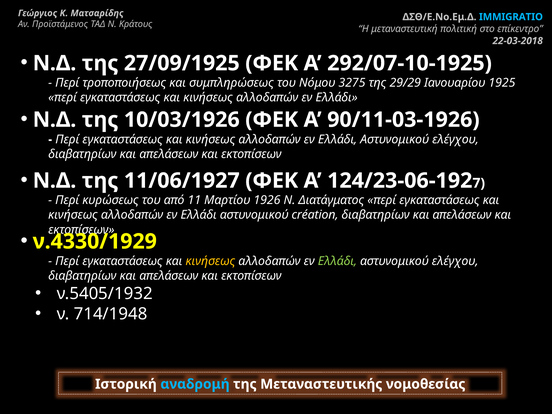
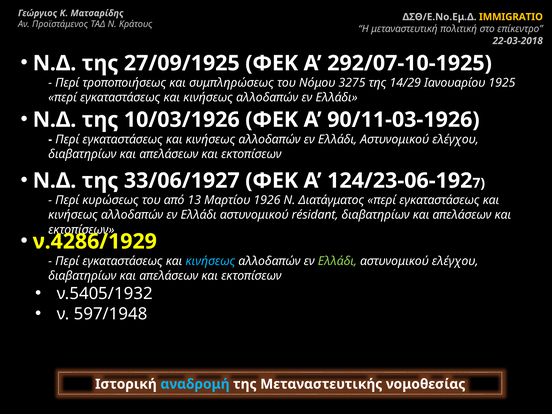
IMMIGRATIO colour: light blue -> yellow (511, 17)
29/29: 29/29 -> 14/29 (405, 83)
11/06/1927: 11/06/1927 -> 33/06/1927 (182, 181)
11: 11 -> 13 (194, 200)
création: création -> résidant (315, 215)
ν.4330/1929: ν.4330/1929 -> ν.4286/1929 (95, 241)
κινήσεως colour: yellow -> light blue (210, 261)
714/1948: 714/1948 -> 597/1948 (111, 314)
